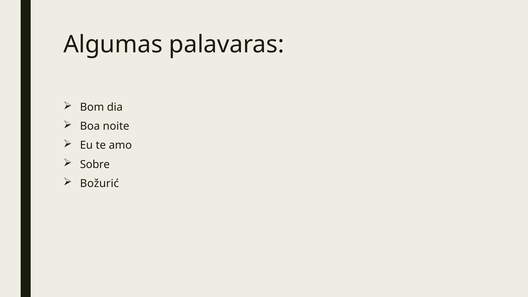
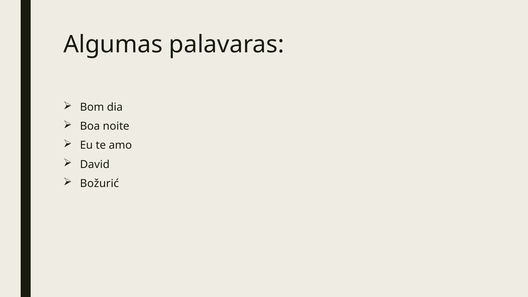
Sobre: Sobre -> David (95, 164)
